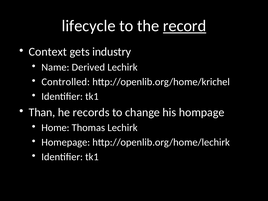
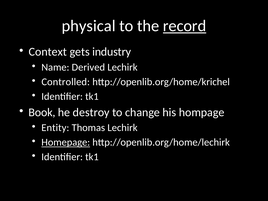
lifecycle: lifecycle -> physical (89, 26)
Than: Than -> Book (42, 112)
records: records -> destroy (91, 112)
Home: Home -> Entity (55, 128)
Homepage underline: none -> present (66, 142)
